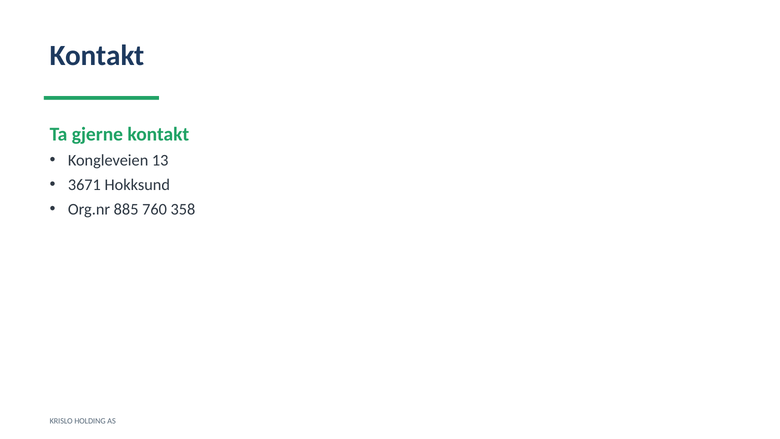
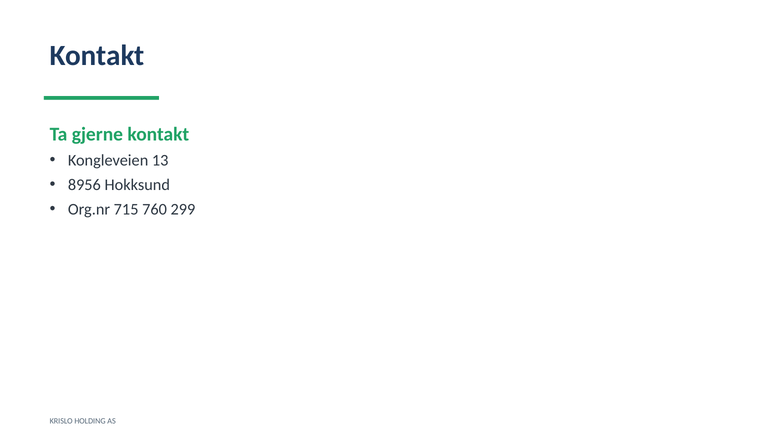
3671: 3671 -> 8956 (84, 185)
885: 885 -> 715 (126, 209)
358: 358 -> 299 (183, 209)
